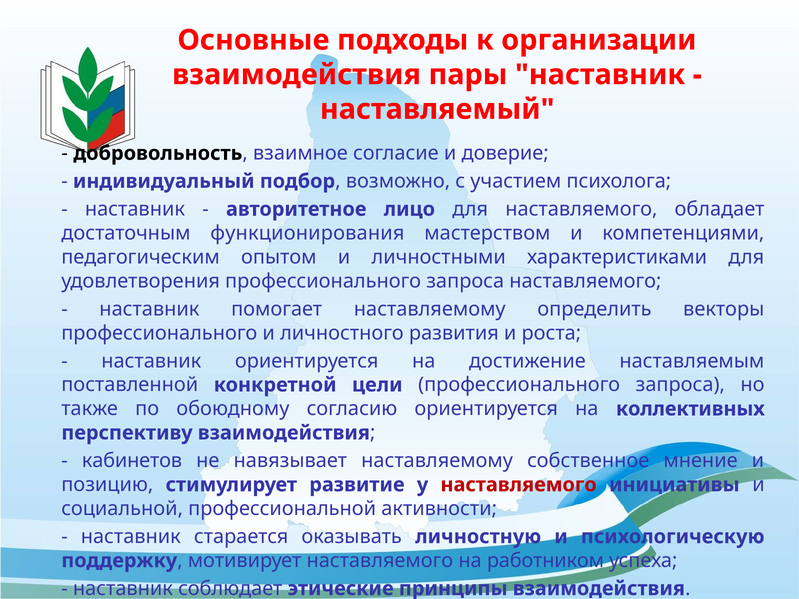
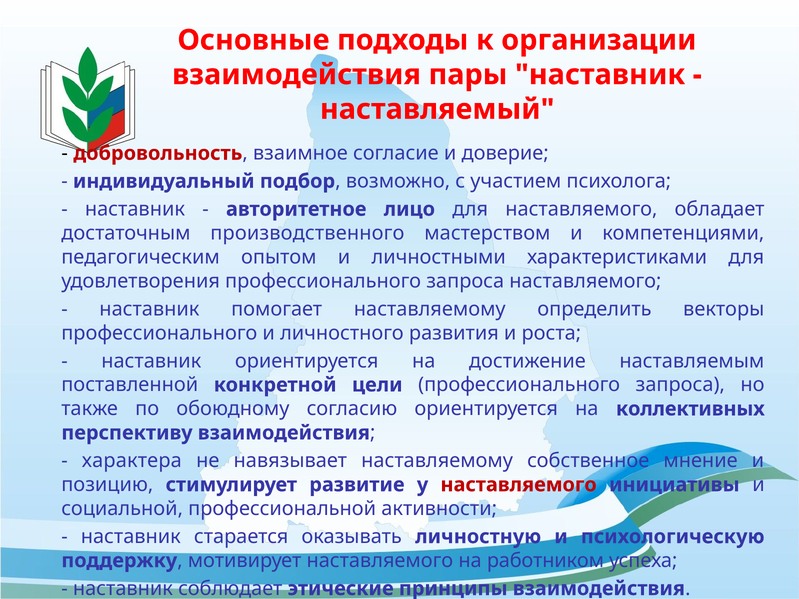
добровольность colour: black -> red (158, 153)
функционирования: функционирования -> производственного (307, 233)
кабинетов: кабинетов -> характера (132, 461)
